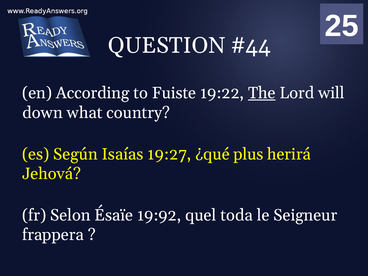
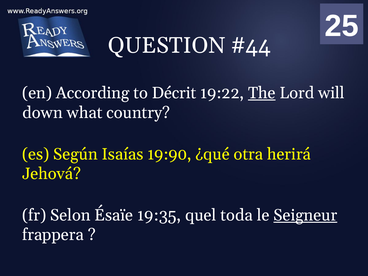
Fuiste: Fuiste -> Décrit (174, 93)
19:27: 19:27 -> 19:90 (169, 154)
plus: plus -> otra (248, 154)
19:92: 19:92 -> 19:35 (159, 215)
Seigneur underline: none -> present (305, 215)
